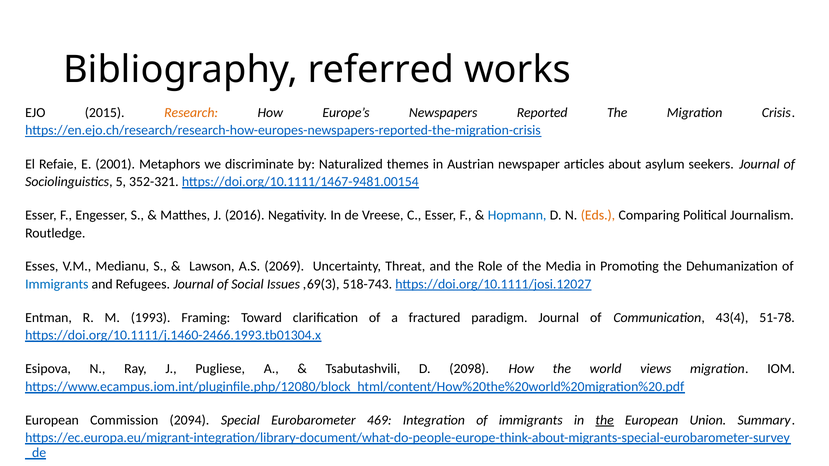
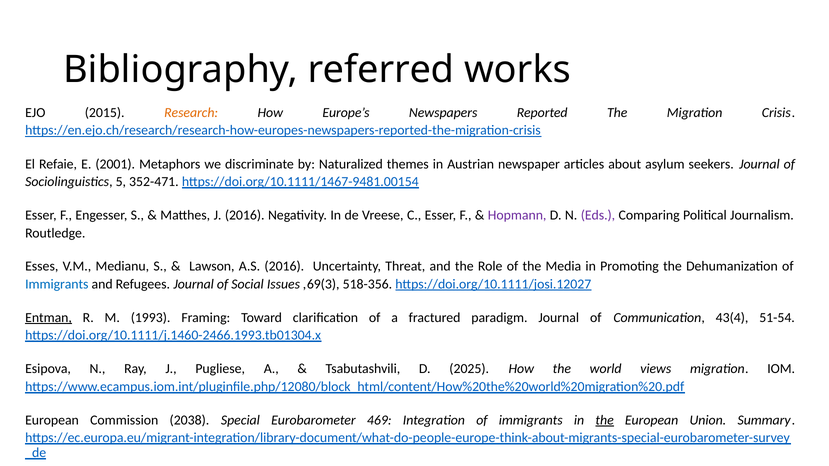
352-321: 352-321 -> 352-471 (154, 182)
Hopmann colour: blue -> purple (517, 215)
Eds colour: orange -> purple (598, 215)
A.S 2069: 2069 -> 2016 (284, 266)
518-743: 518-743 -> 518-356 (367, 284)
Entman underline: none -> present (49, 318)
51-78: 51-78 -> 51-54 (777, 318)
2098: 2098 -> 2025 (469, 369)
2094: 2094 -> 2038 (189, 420)
